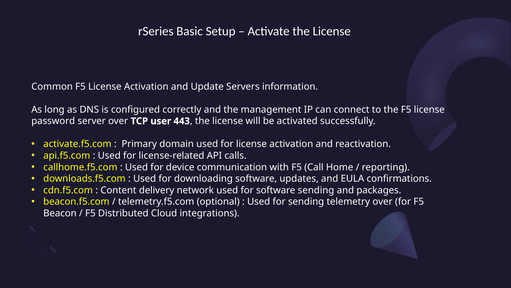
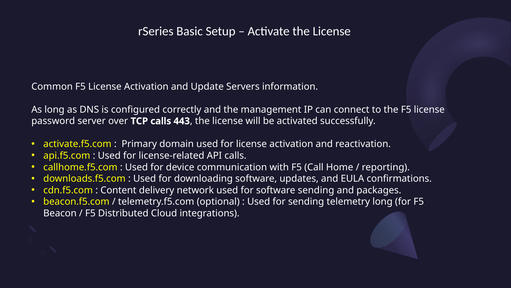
TCP user: user -> calls (161, 121)
telemetry over: over -> long (383, 201)
